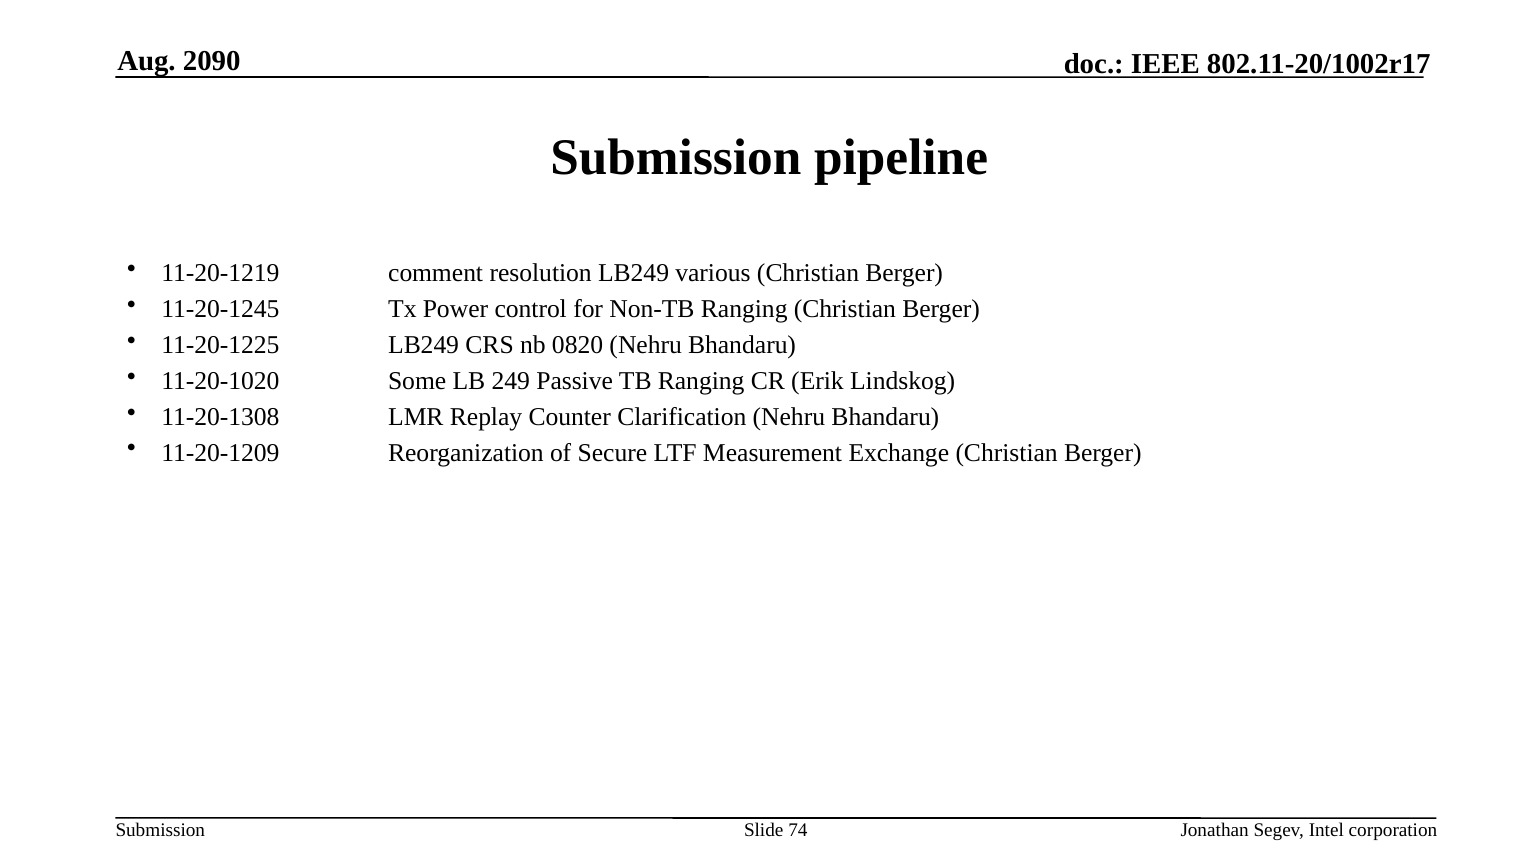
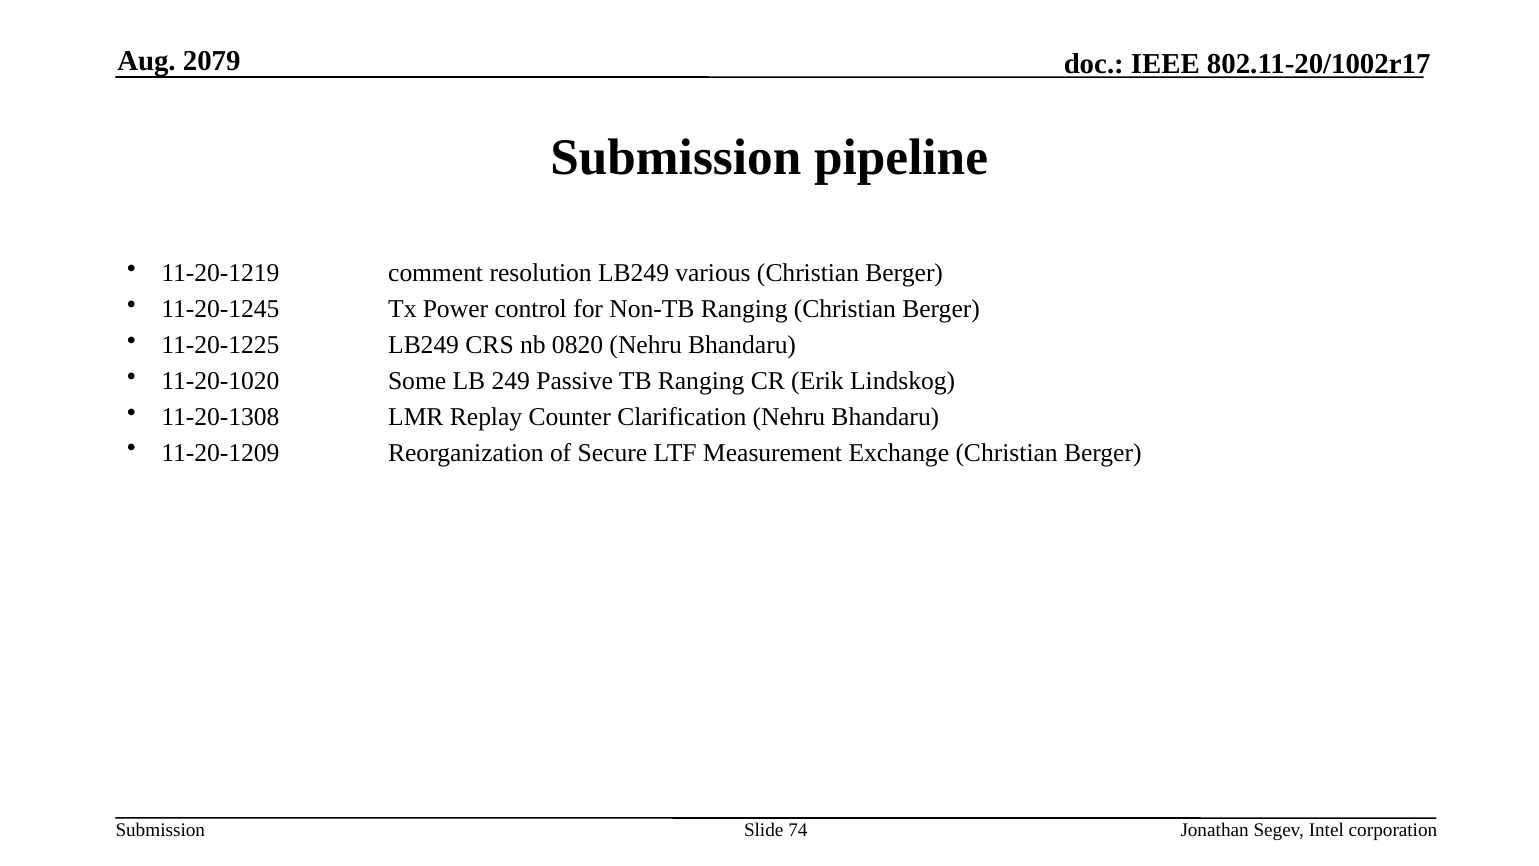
2090: 2090 -> 2079 (212, 61)
